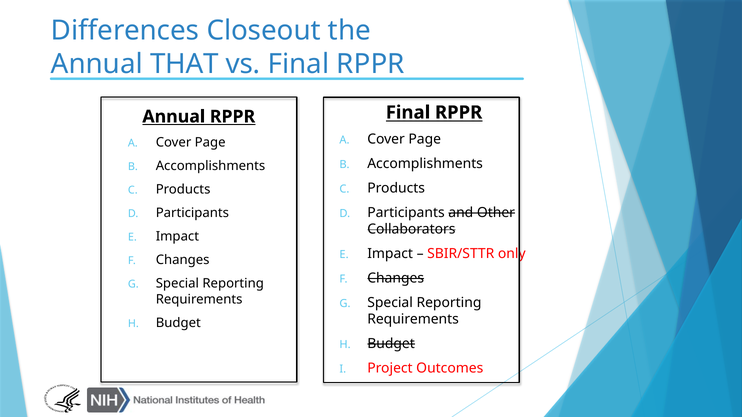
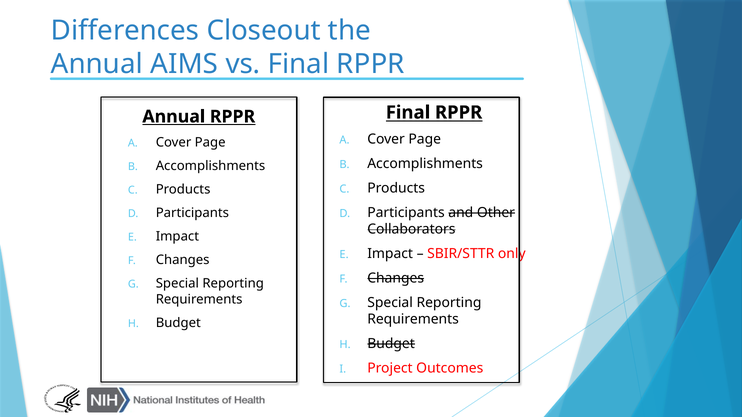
THAT: THAT -> AIMS (184, 64)
